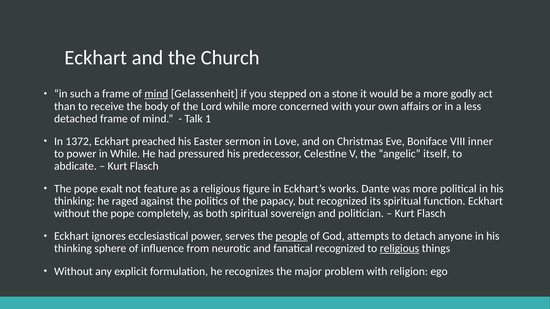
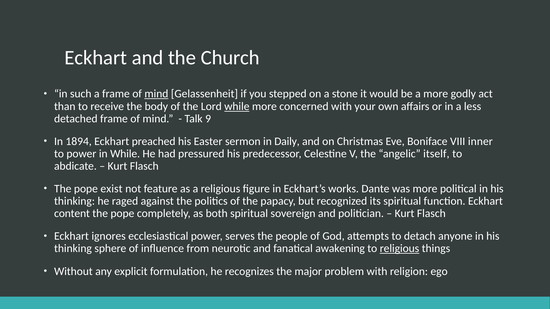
while underline: none -> present (237, 106)
1: 1 -> 9 (208, 119)
1372: 1372 -> 1894 (79, 141)
Love: Love -> Daily (287, 141)
exalt: exalt -> exist (111, 189)
without: without -> content (72, 214)
people underline: present -> none (292, 236)
fanatical recognized: recognized -> awakening (340, 249)
